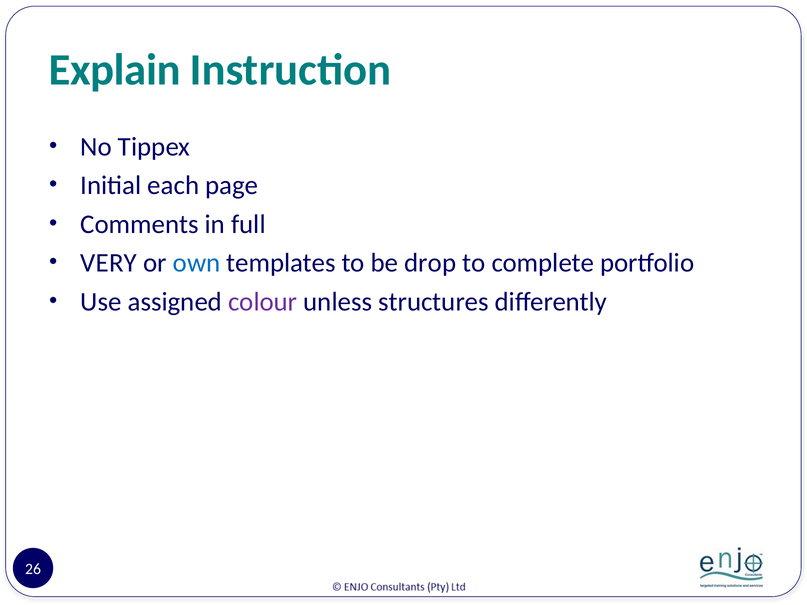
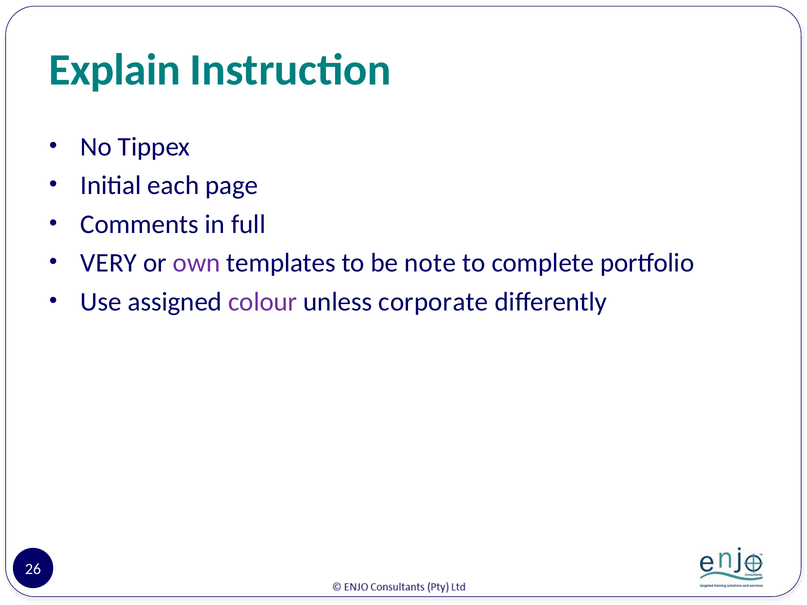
own colour: blue -> purple (197, 263)
drop: drop -> note (430, 263)
structures: structures -> corporate (433, 302)
